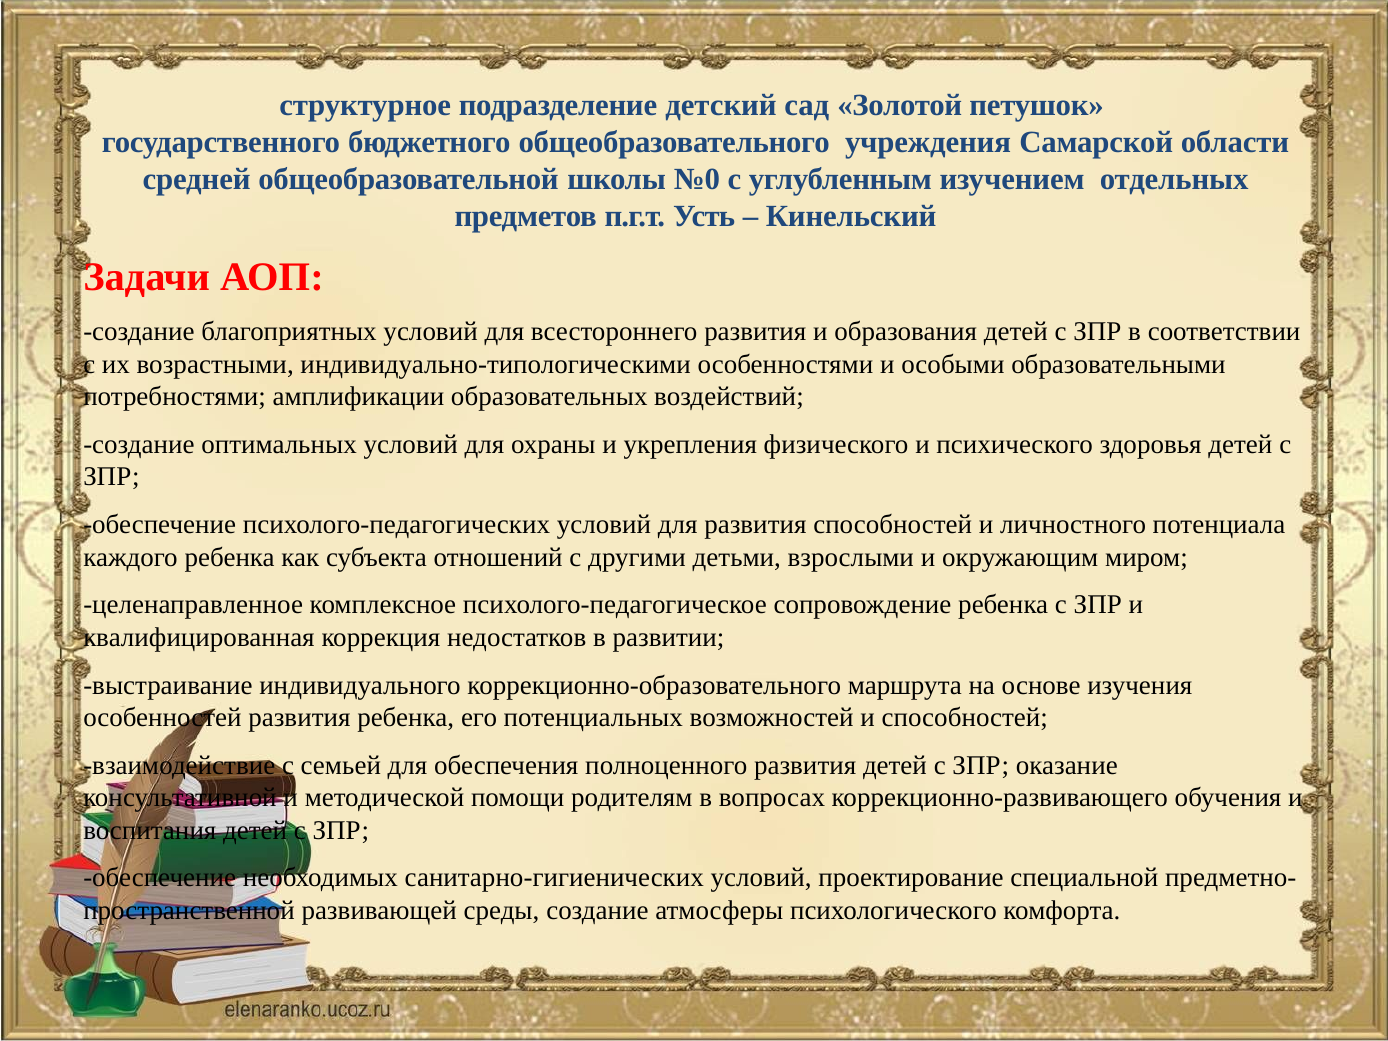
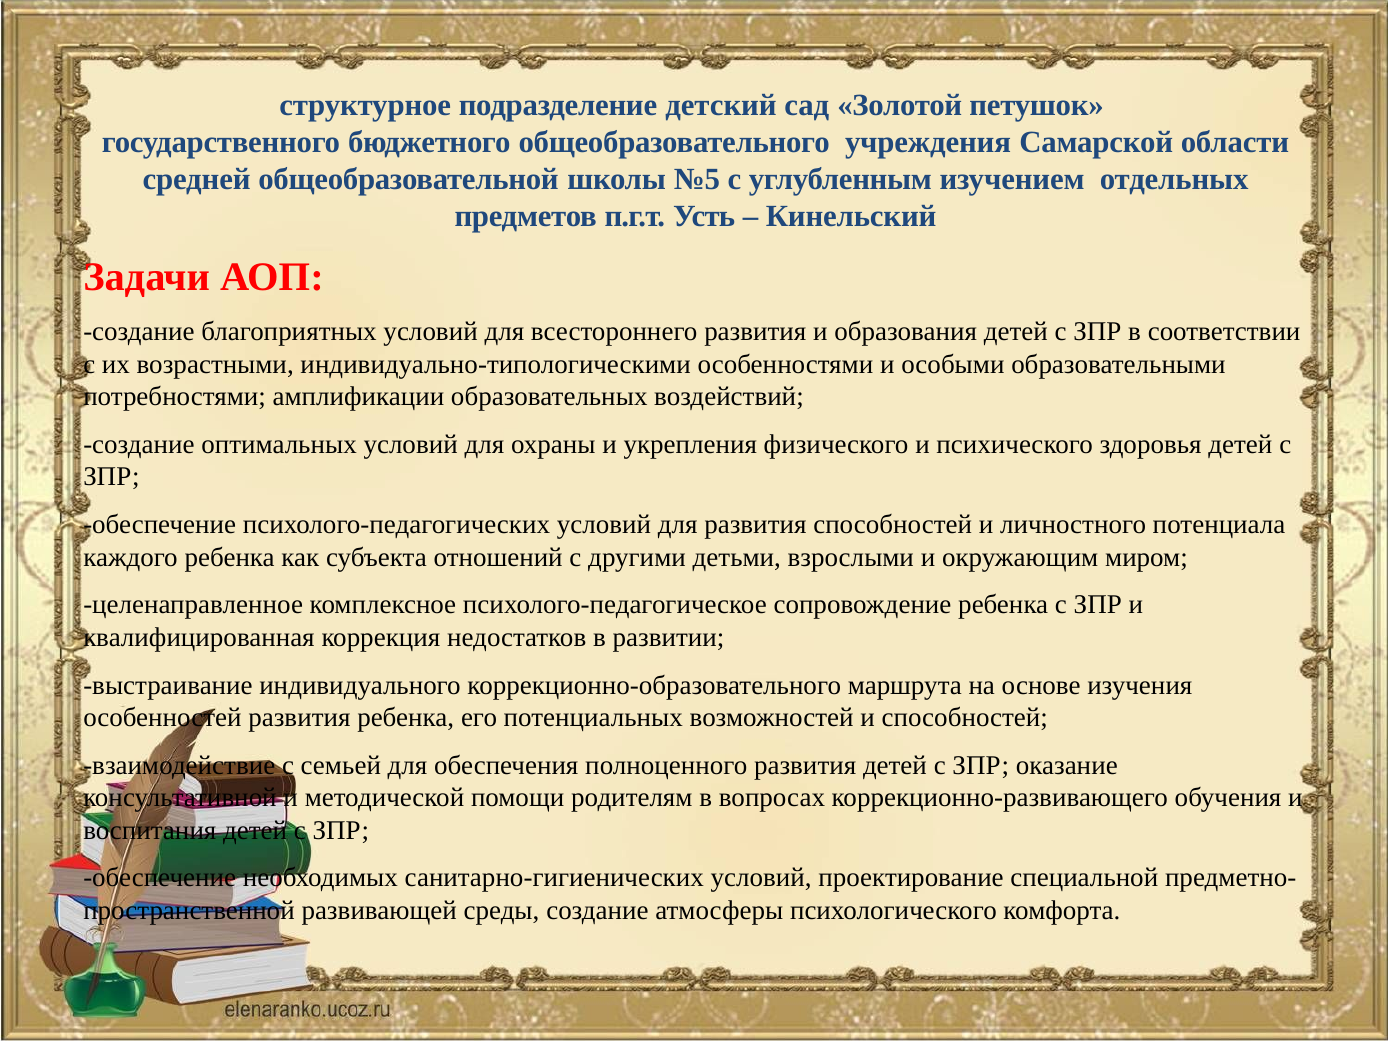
№0: №0 -> №5 (697, 180)
